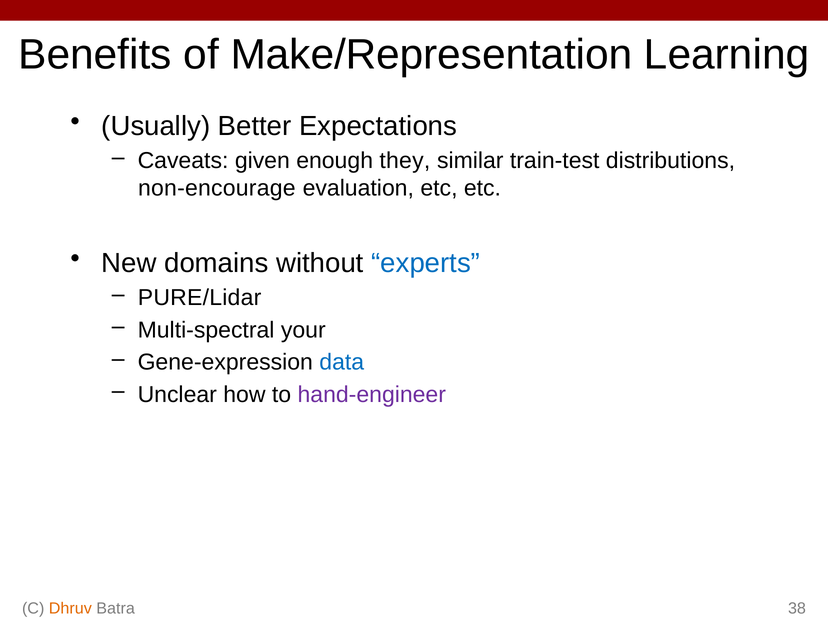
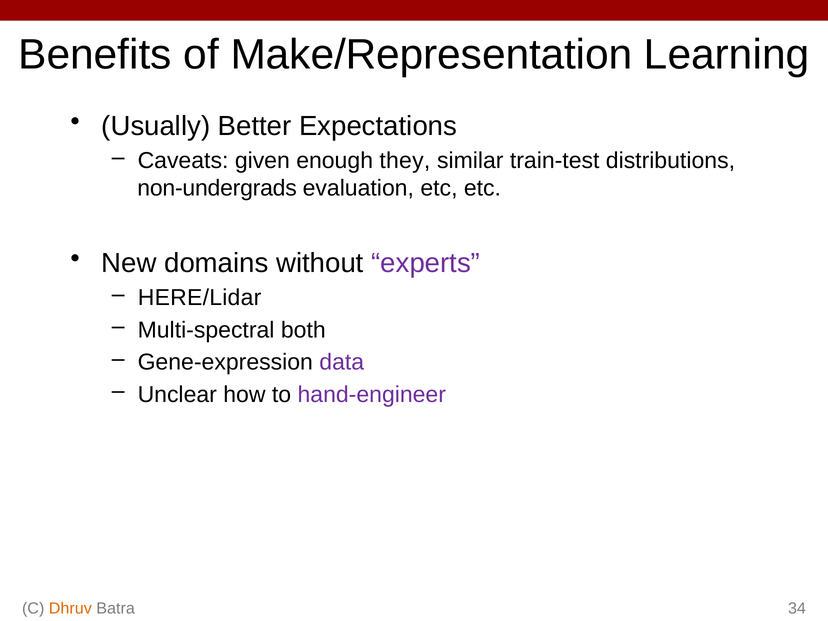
non-encourage: non-encourage -> non-undergrads (217, 188)
experts colour: blue -> purple (426, 263)
PURE/Lidar: PURE/Lidar -> HERE/Lidar (200, 298)
your: your -> both (303, 330)
data colour: blue -> purple (342, 362)
38: 38 -> 34 (797, 608)
